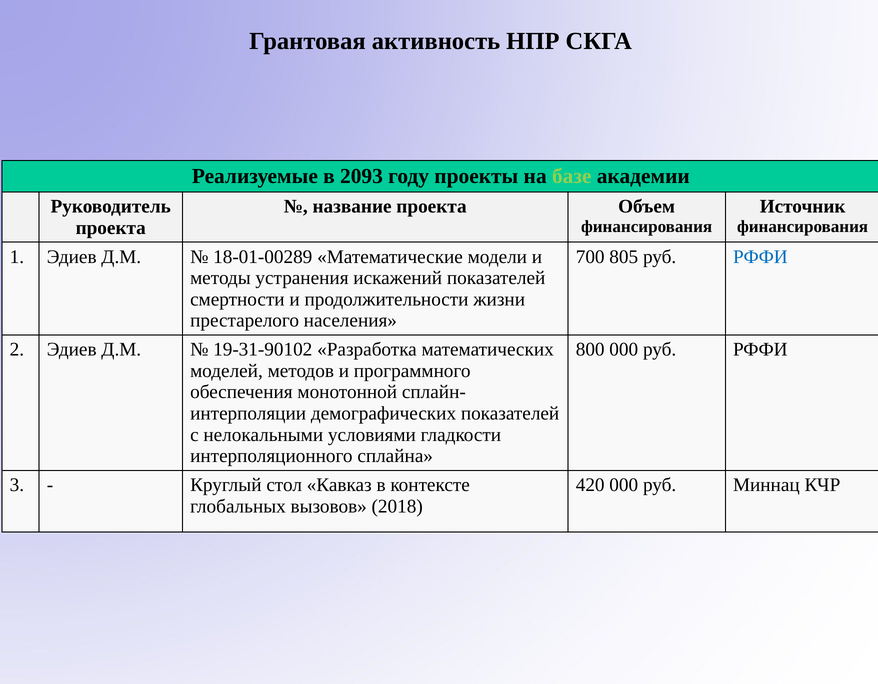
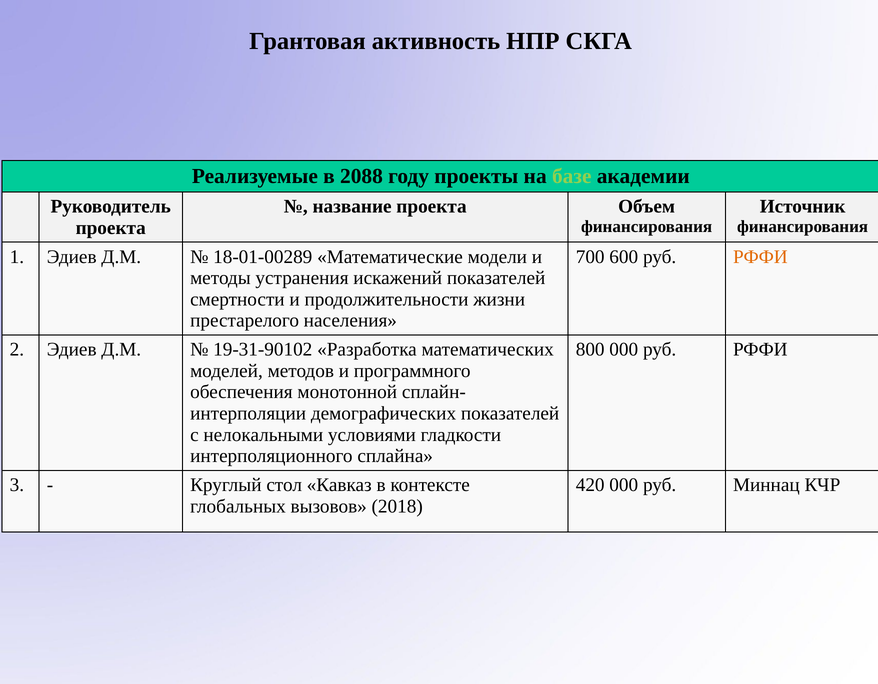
2093: 2093 -> 2088 (361, 176)
805: 805 -> 600 (624, 257)
РФФИ colour: blue -> orange (760, 257)
